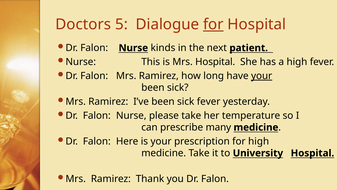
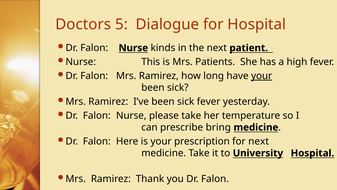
for underline: present -> none (213, 24)
Mrs Hospital: Hospital -> Patients (215, 62)
many: many -> bring (218, 127)
for high: high -> next (259, 141)
